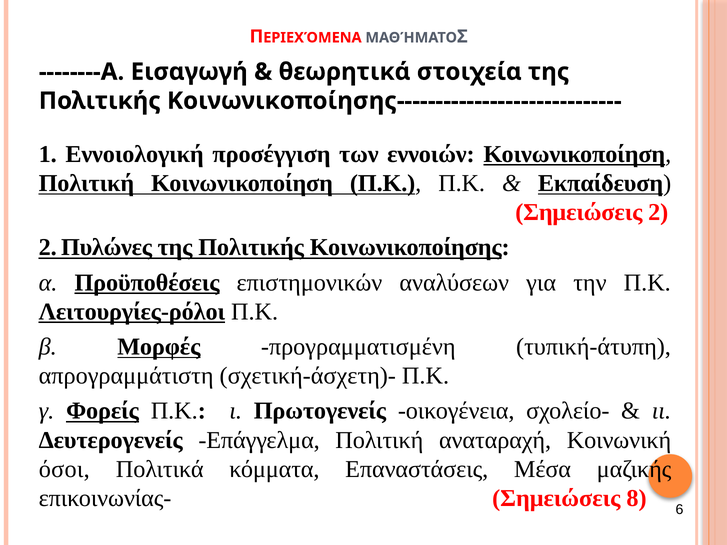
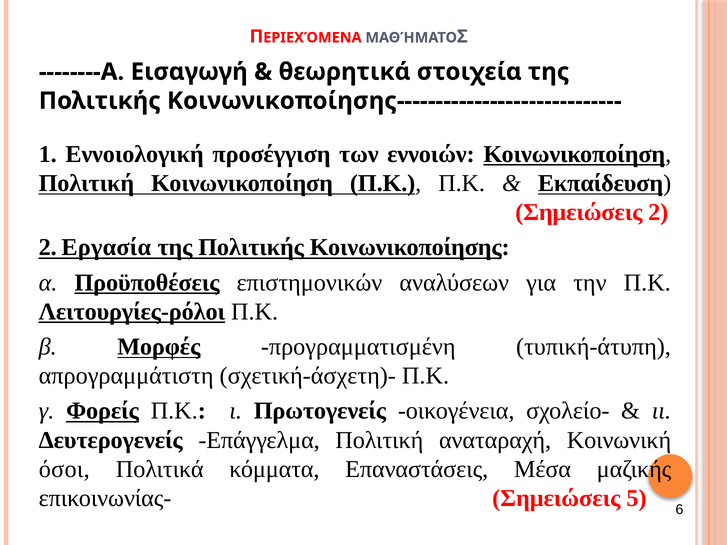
Πυλώνες: Πυλώνες -> Εργασία (106, 248)
8: 8 -> 5 (636, 498)
